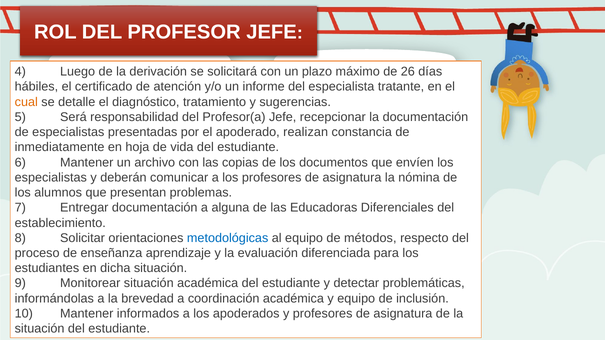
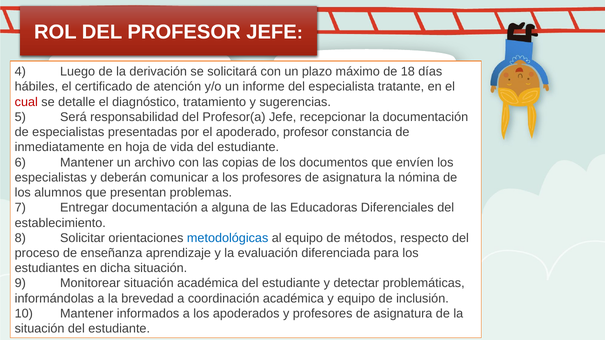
26: 26 -> 18 (408, 72)
cual colour: orange -> red (26, 102)
apoderado realizan: realizan -> profesor (306, 132)
